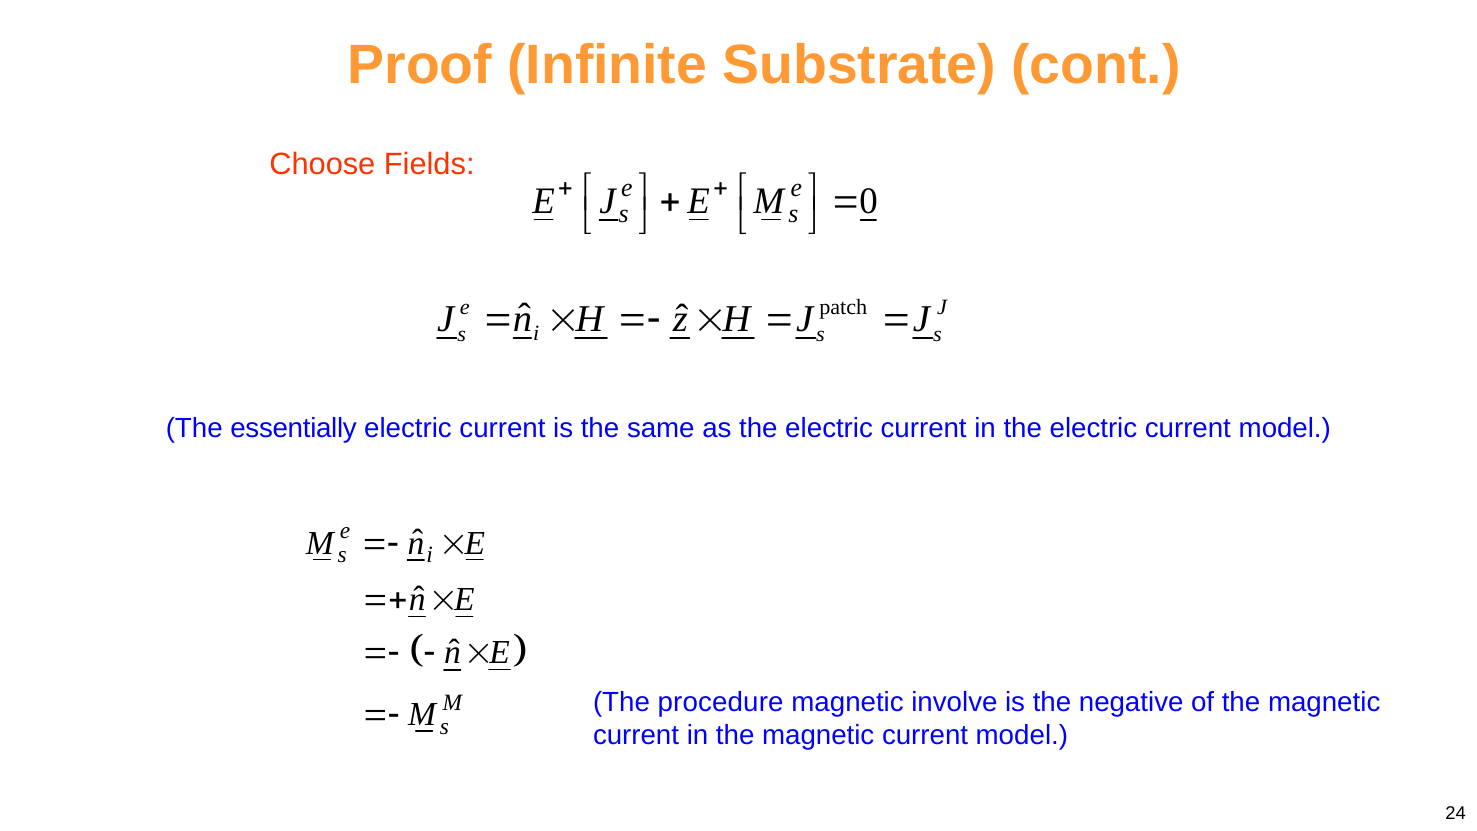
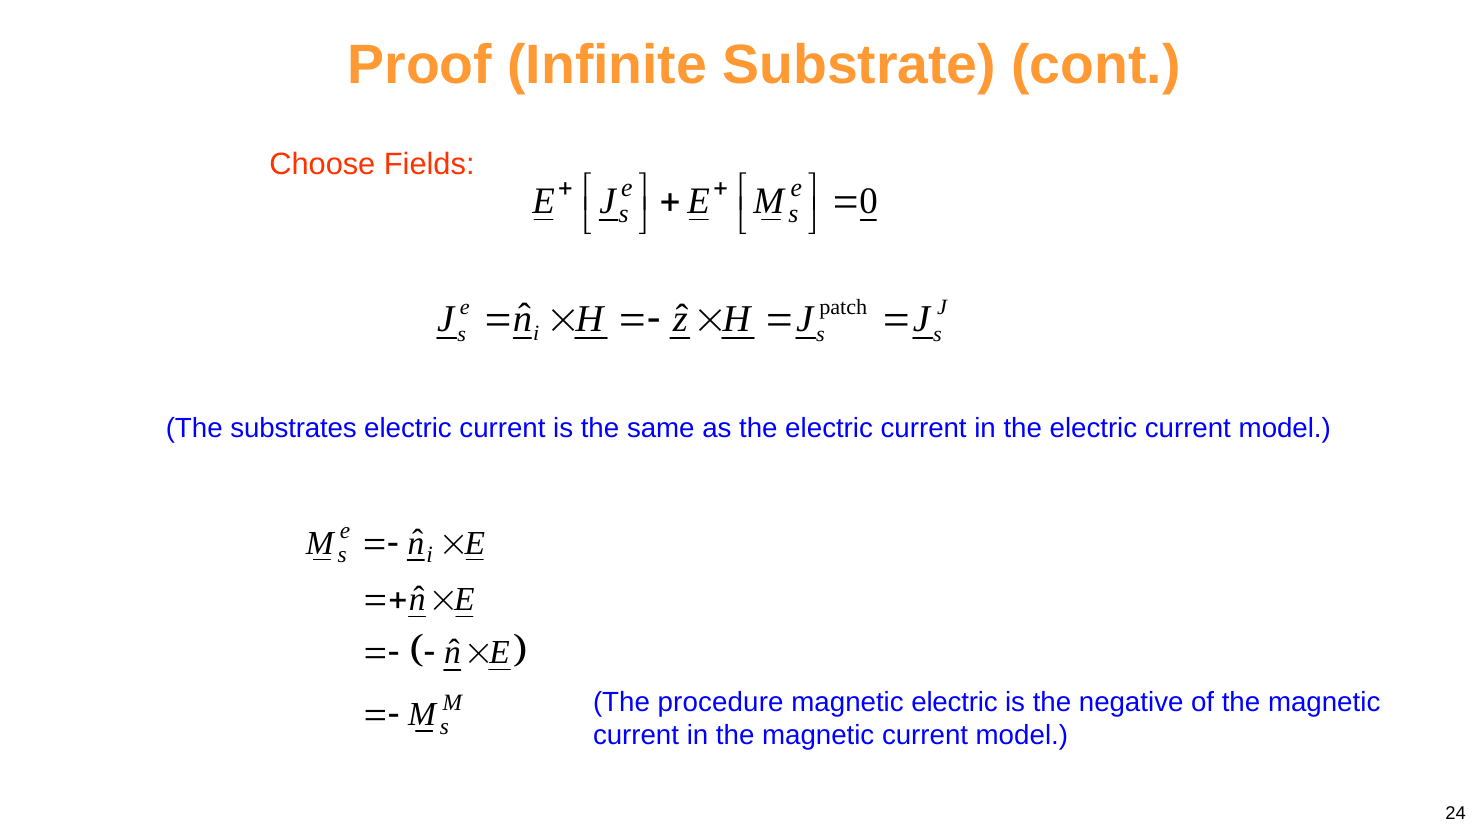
essentially: essentially -> substrates (294, 428)
magnetic involve: involve -> electric (955, 702)
